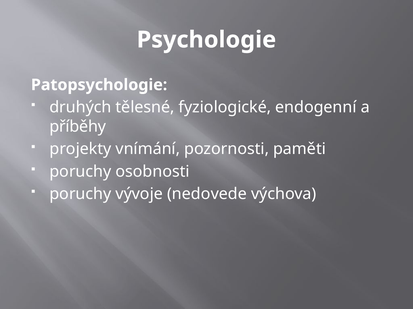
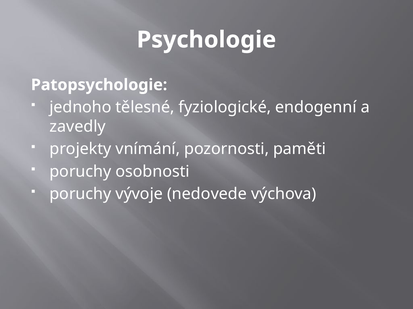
druhých: druhých -> jednoho (80, 108)
příběhy: příběhy -> zavedly (78, 127)
